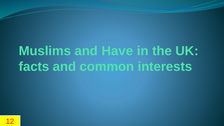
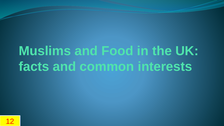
Have: Have -> Food (117, 51)
